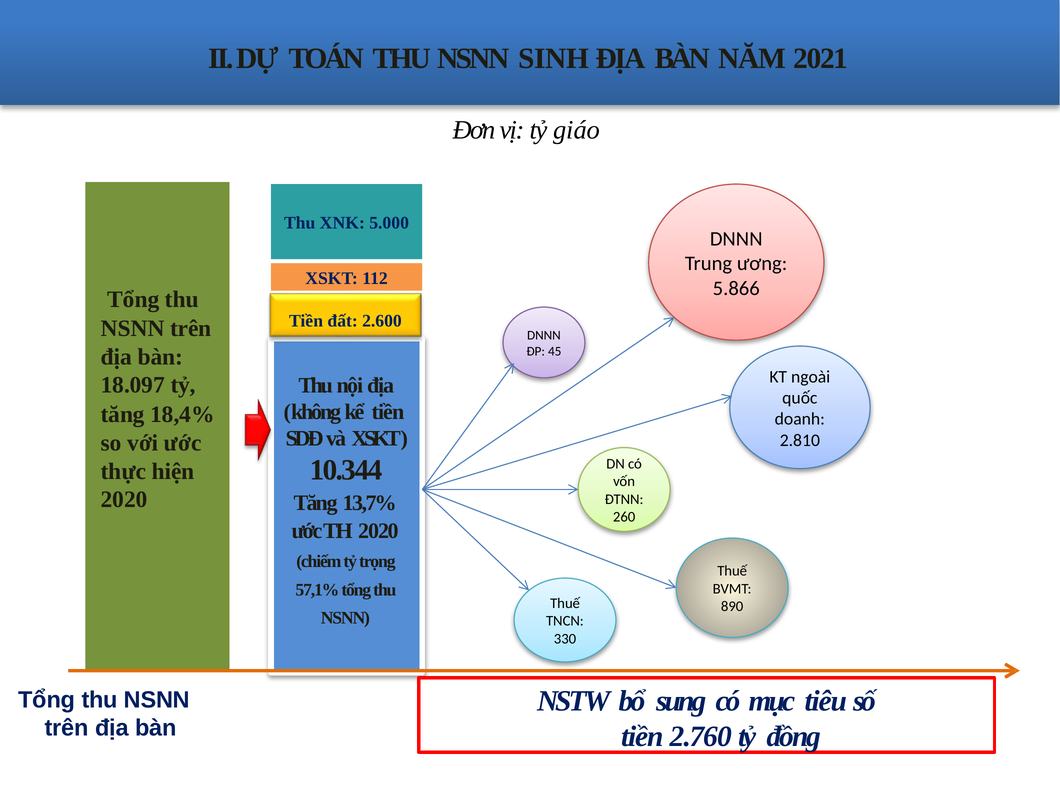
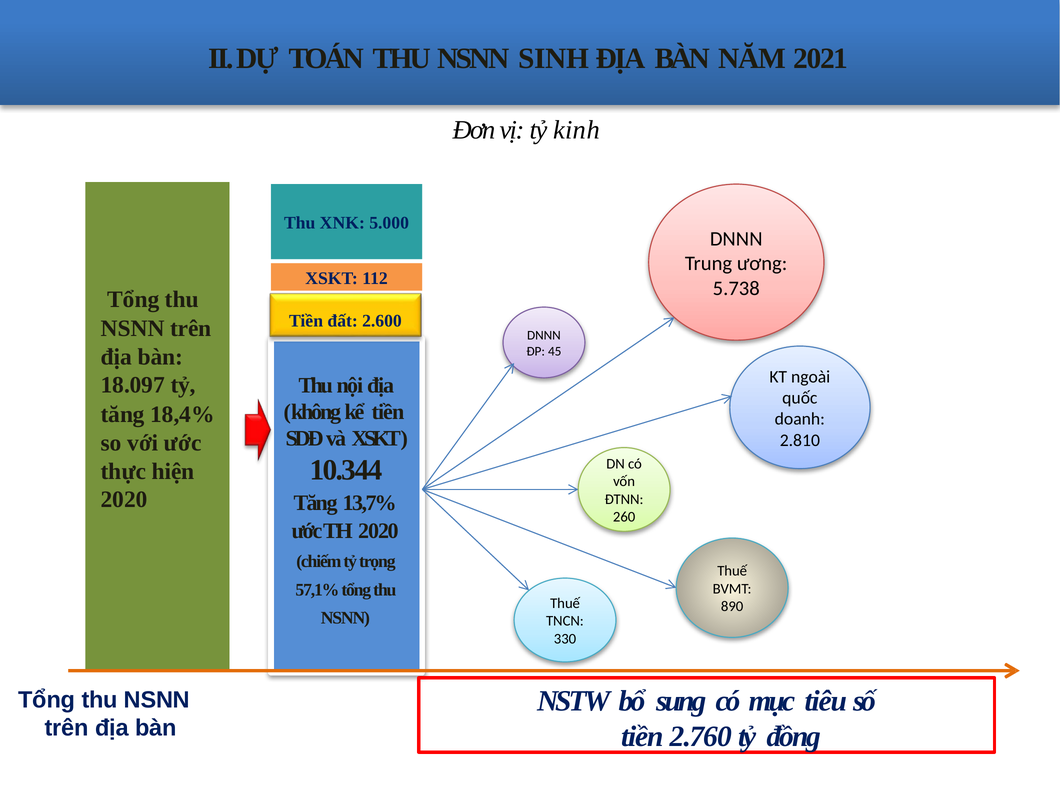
giáo: giáo -> kinh (577, 130)
5.866: 5.866 -> 5.738 (736, 288)
